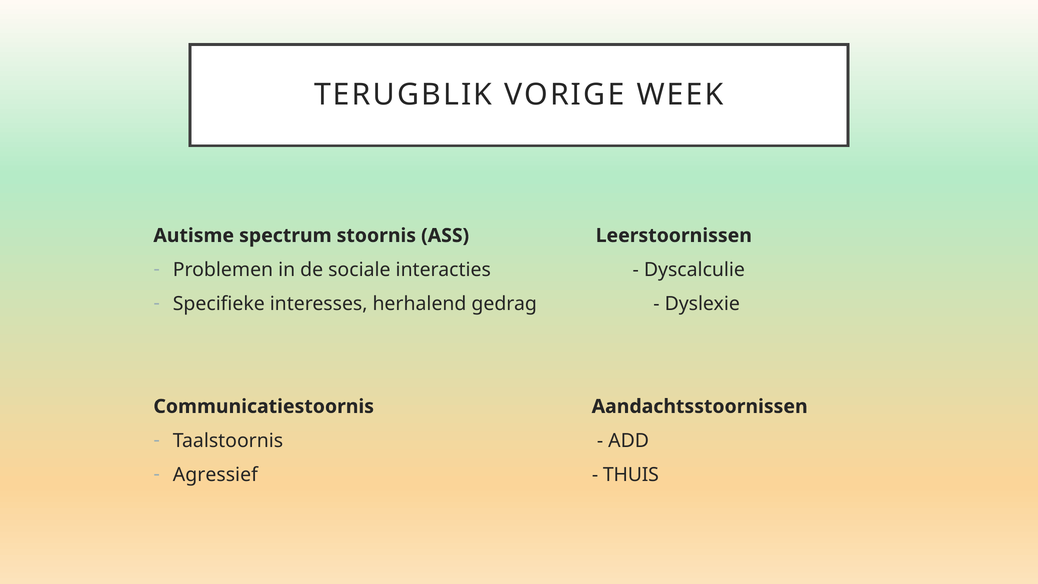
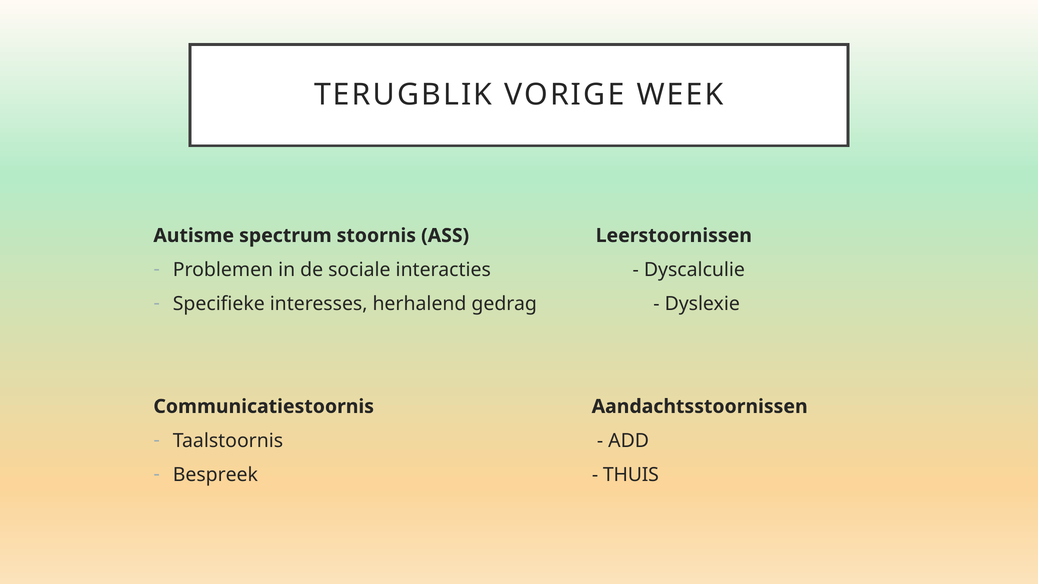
Agressief: Agressief -> Bespreek (215, 475)
